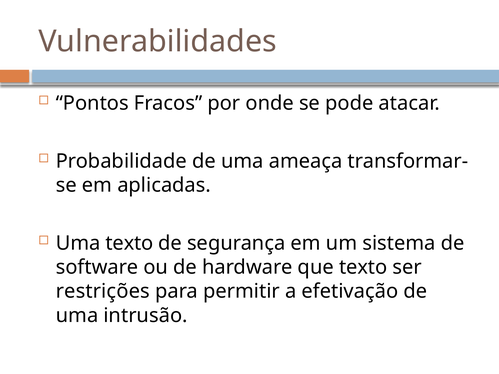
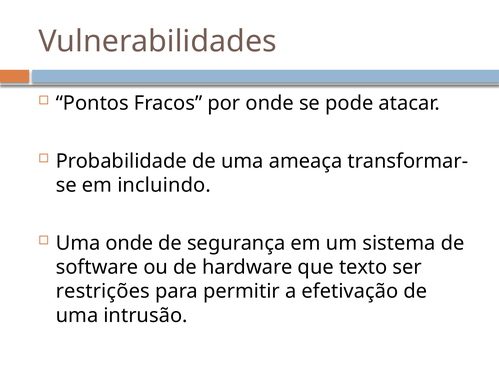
aplicadas: aplicadas -> incluindo (164, 185)
Uma texto: texto -> onde (129, 243)
